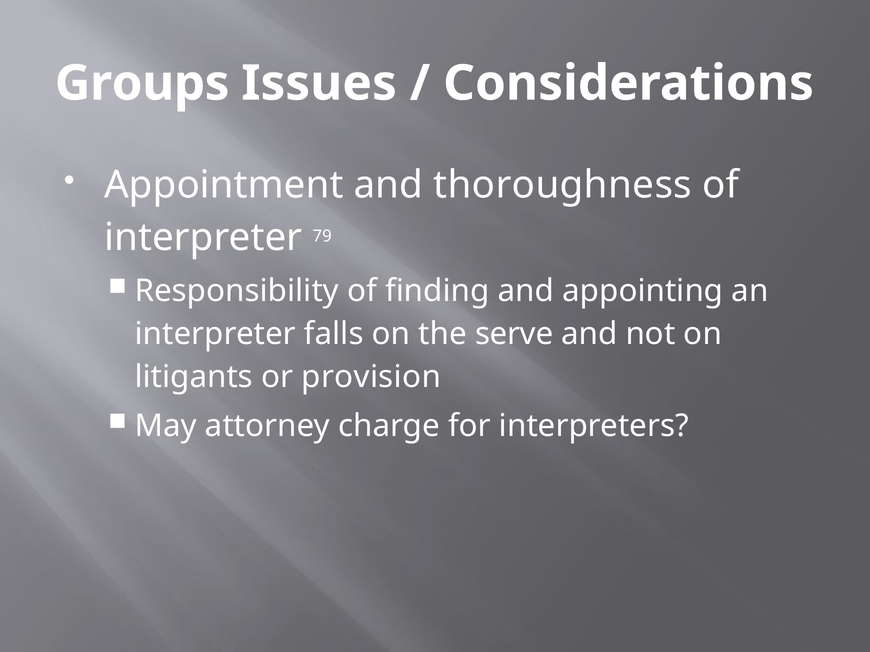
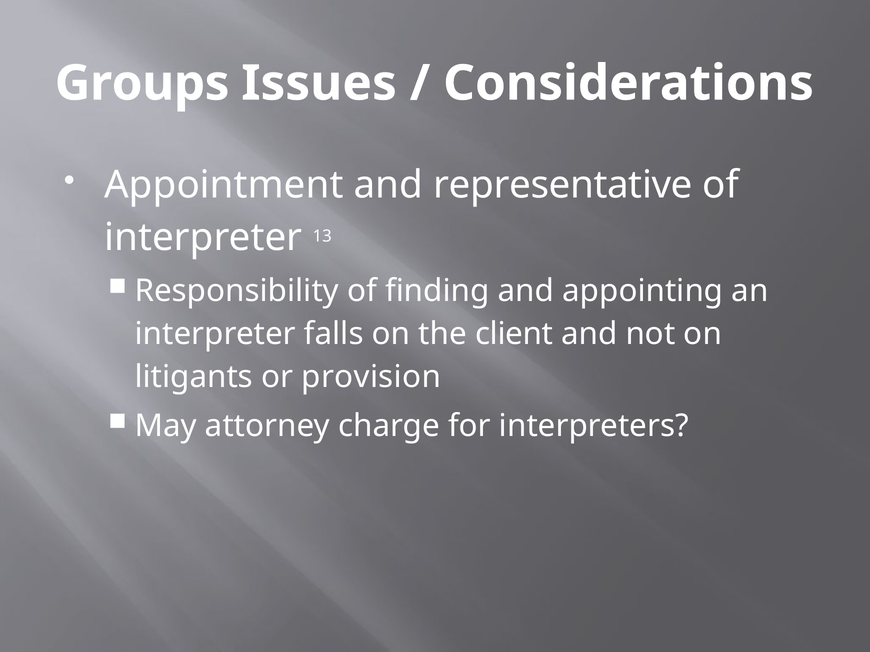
thoroughness: thoroughness -> representative (563, 185)
79: 79 -> 13 (322, 236)
serve: serve -> client (514, 334)
